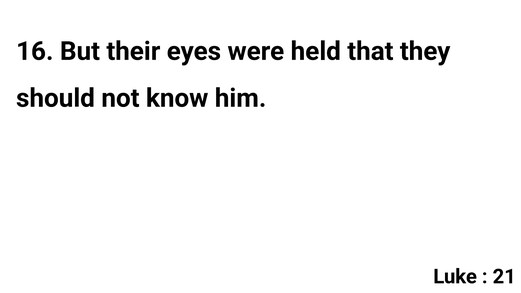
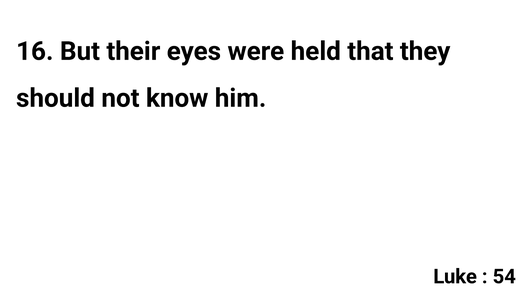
21: 21 -> 54 (504, 277)
